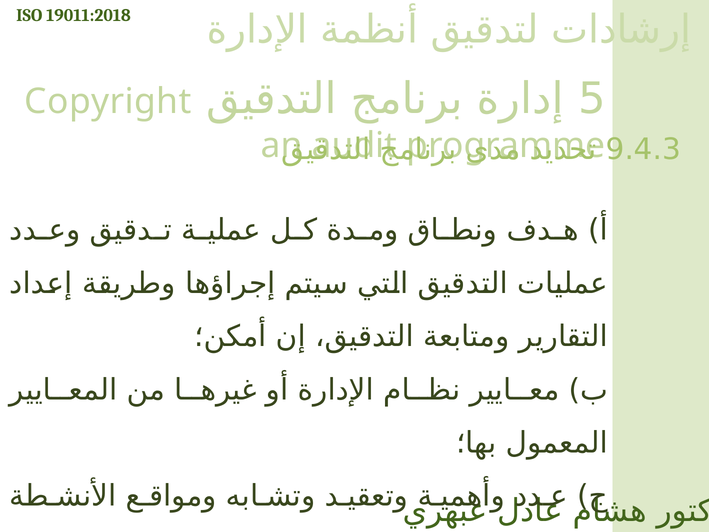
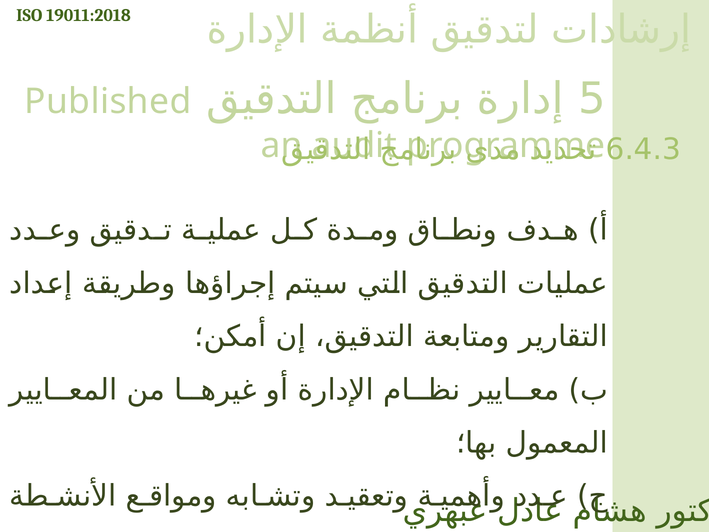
Copyright: Copyright -> Published (108, 101)
9.4.3: 9.4.3 -> 6.4.3 (643, 150)
